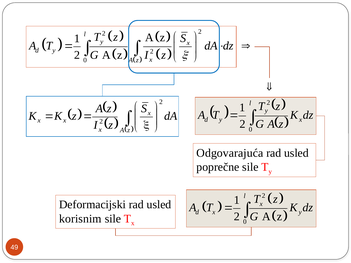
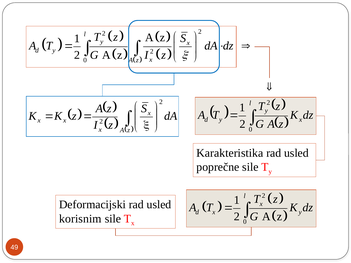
Odgovarajuća: Odgovarajuća -> Karakteristika (230, 153)
